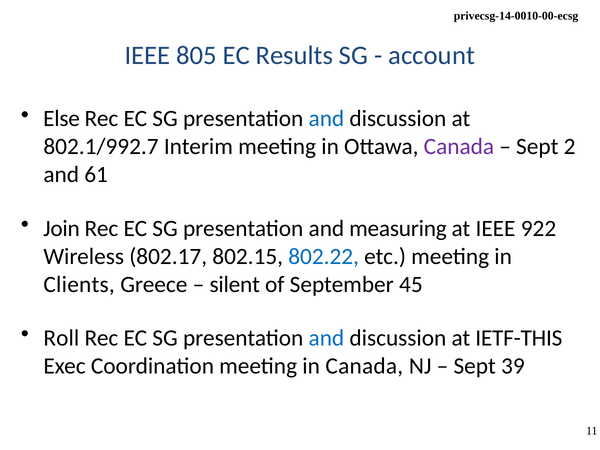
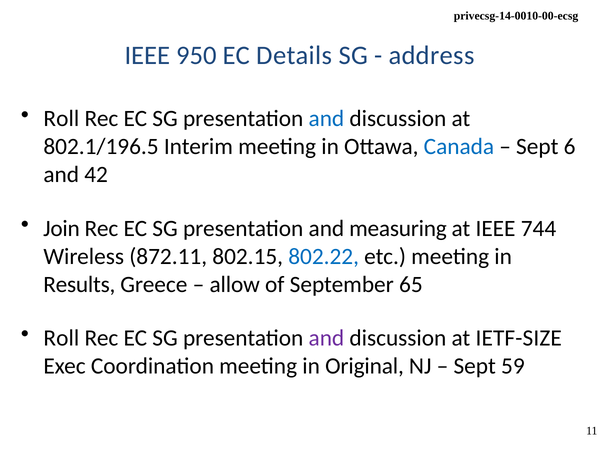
805: 805 -> 950 (197, 55)
Results: Results -> Details (294, 55)
account: account -> address (432, 55)
Else: Else -> Roll (61, 119)
802.1/992.7: 802.1/992.7 -> 802.1/196.5 (101, 147)
Canada colour: purple -> blue (459, 147)
2: 2 -> 6 (570, 147)
61: 61 -> 42 (96, 175)
922: 922 -> 744 (538, 228)
802.17: 802.17 -> 872.11 (168, 256)
Clients: Clients -> Results (79, 284)
silent: silent -> allow (235, 284)
45: 45 -> 65 (411, 284)
and colour: blue -> purple (326, 338)
IETF-THIS: IETF-THIS -> IETF-SIZE (519, 338)
in Canada: Canada -> Original (364, 366)
39: 39 -> 59 (513, 366)
